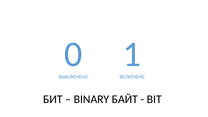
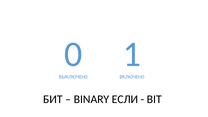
БАЙТ: БАЙТ -> ЕСЛИ (125, 99)
